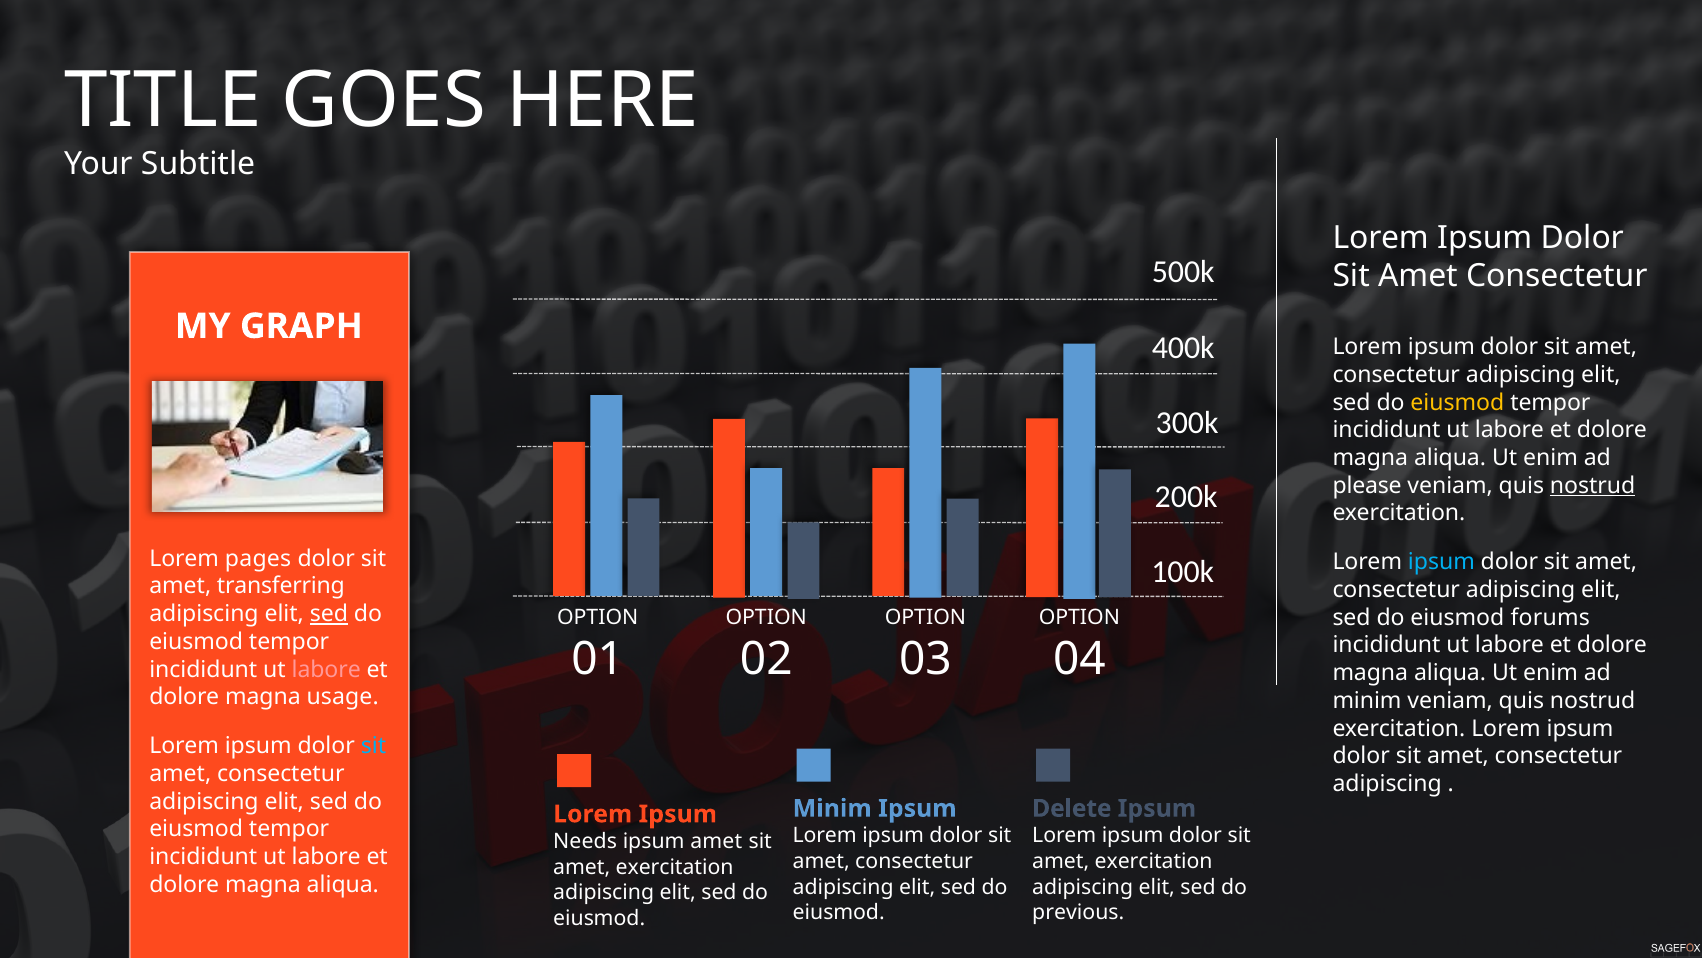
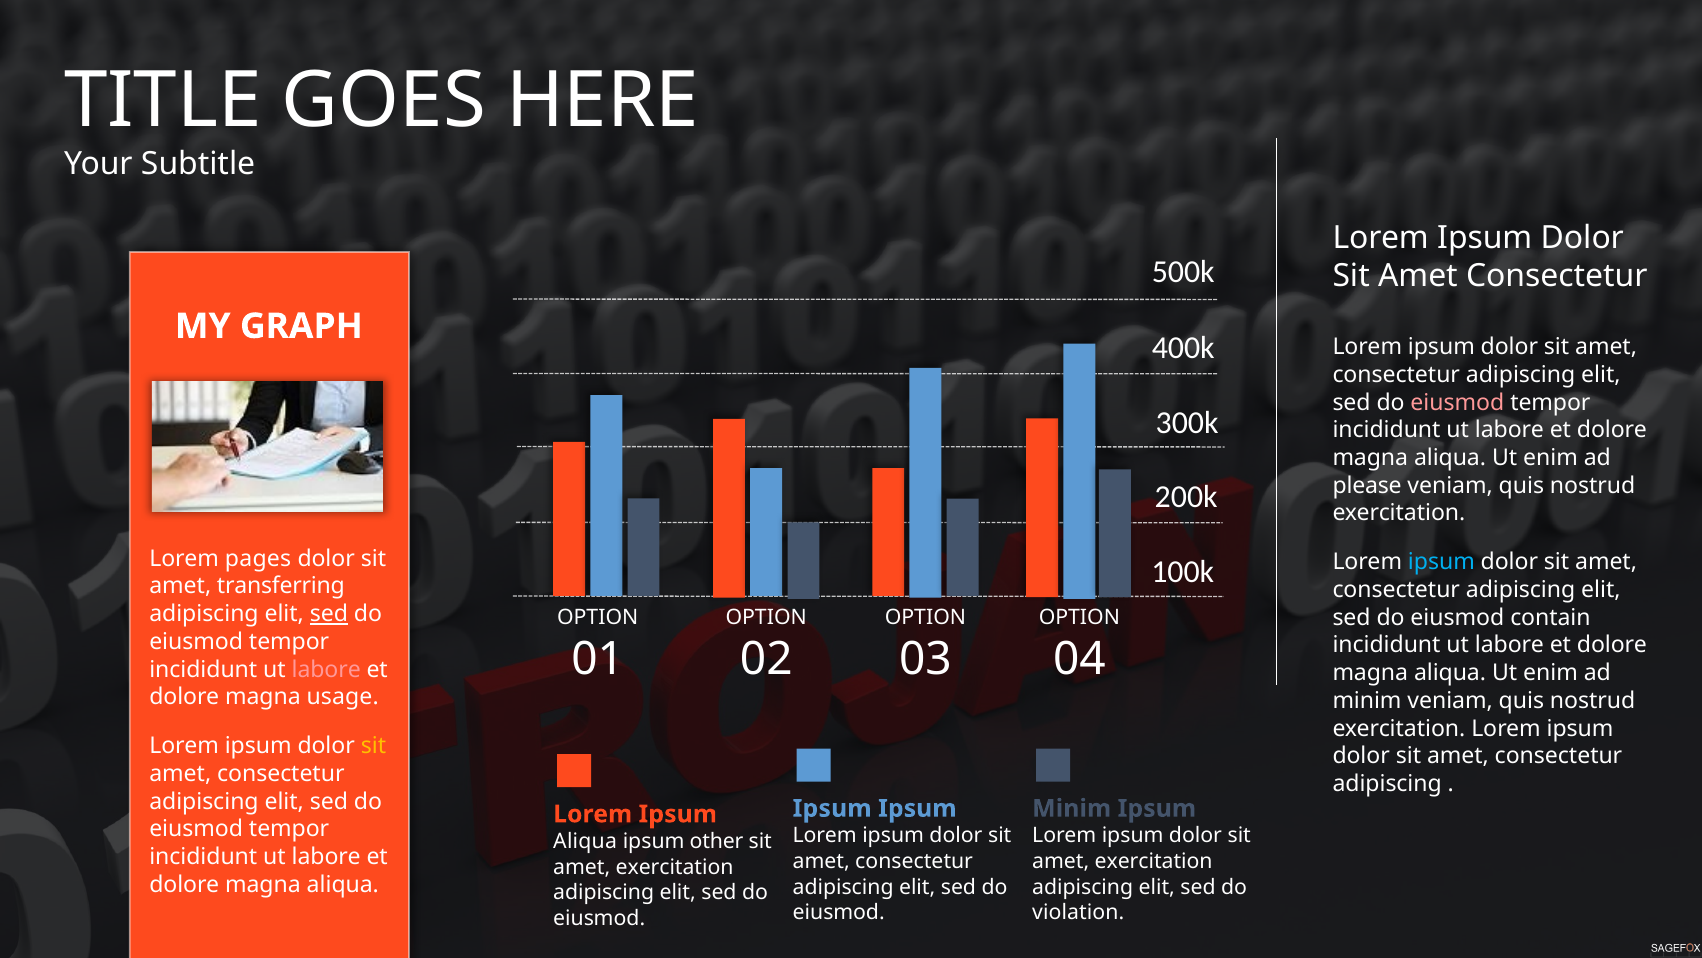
eiusmod colour: yellow -> pink (1457, 402)
nostrud underline: present -> none (1593, 485)
forums: forums -> contain (1550, 617)
sit colour: light blue -> yellow (373, 746)
Minim: Minim -> Ipsum (832, 808)
Delete: Delete -> Minim (1072, 808)
Needs: Needs -> Aliqua (585, 841)
ipsum amet: amet -> other (717, 841)
previous: previous -> violation (1078, 912)
